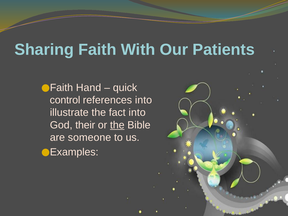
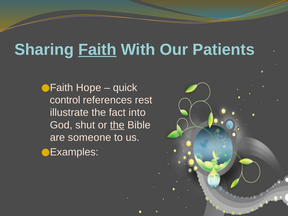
Faith underline: none -> present (97, 50)
Hand: Hand -> Hope (89, 88)
references into: into -> rest (144, 100)
their: their -> shut (85, 125)
